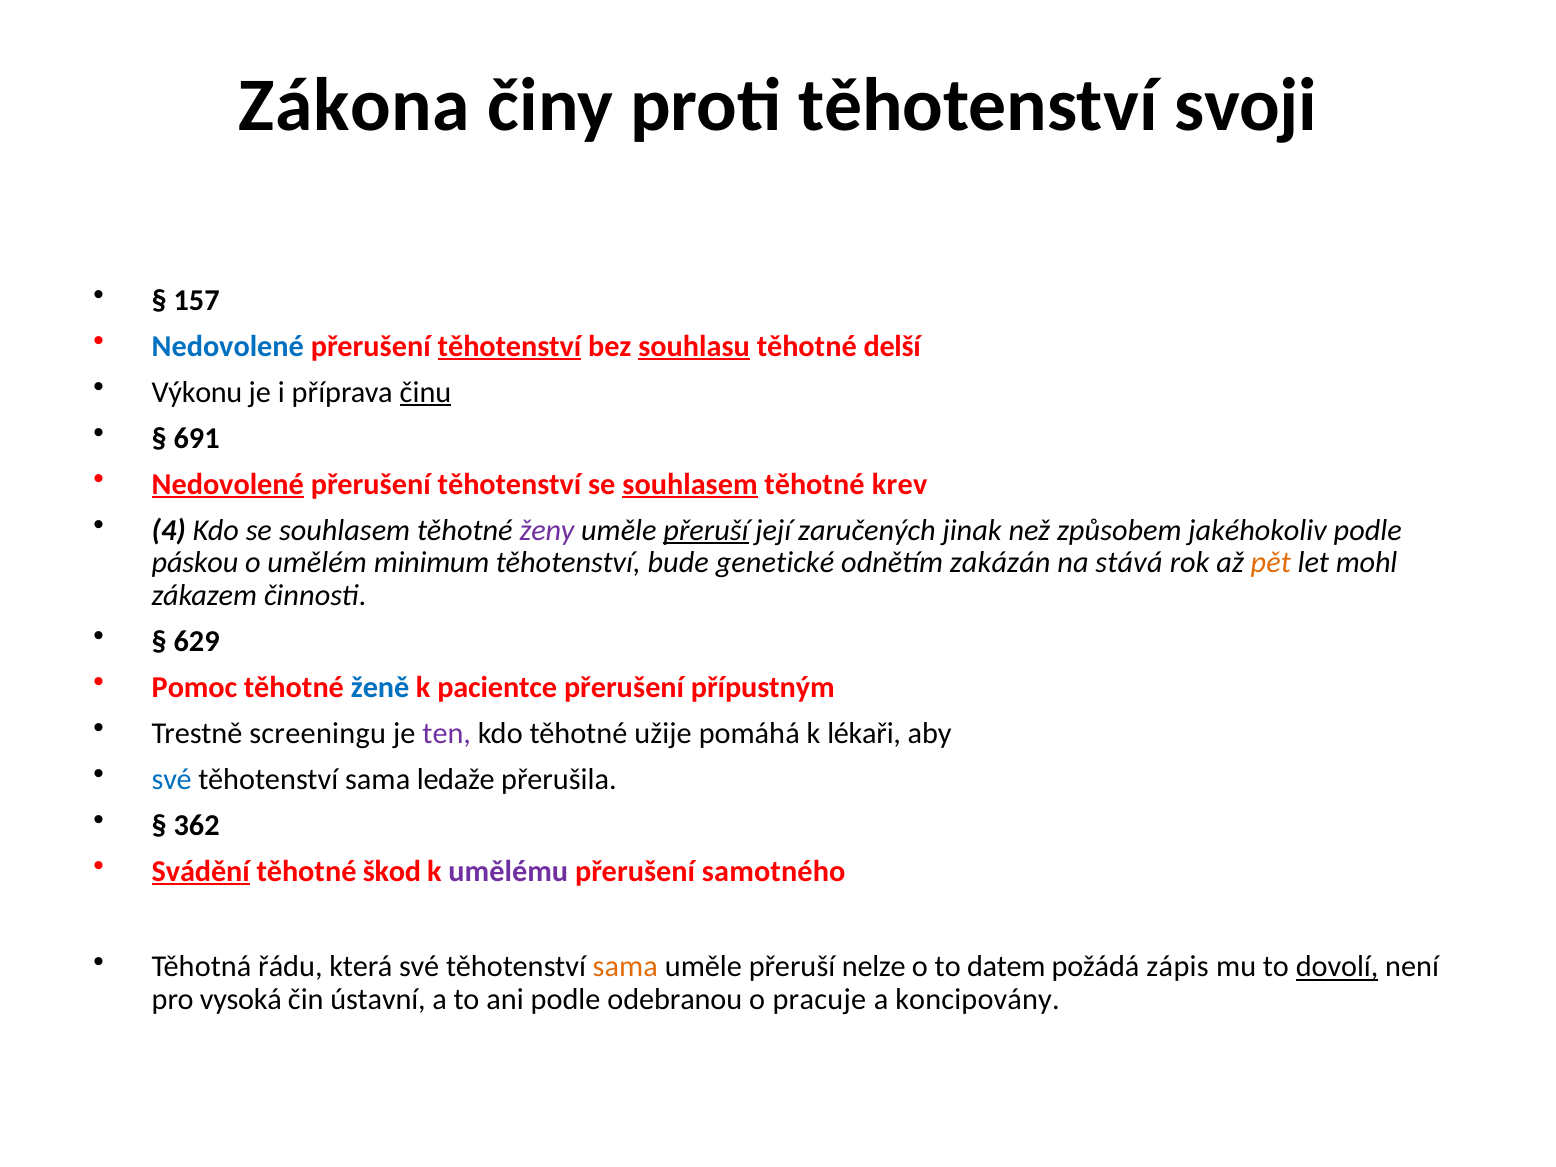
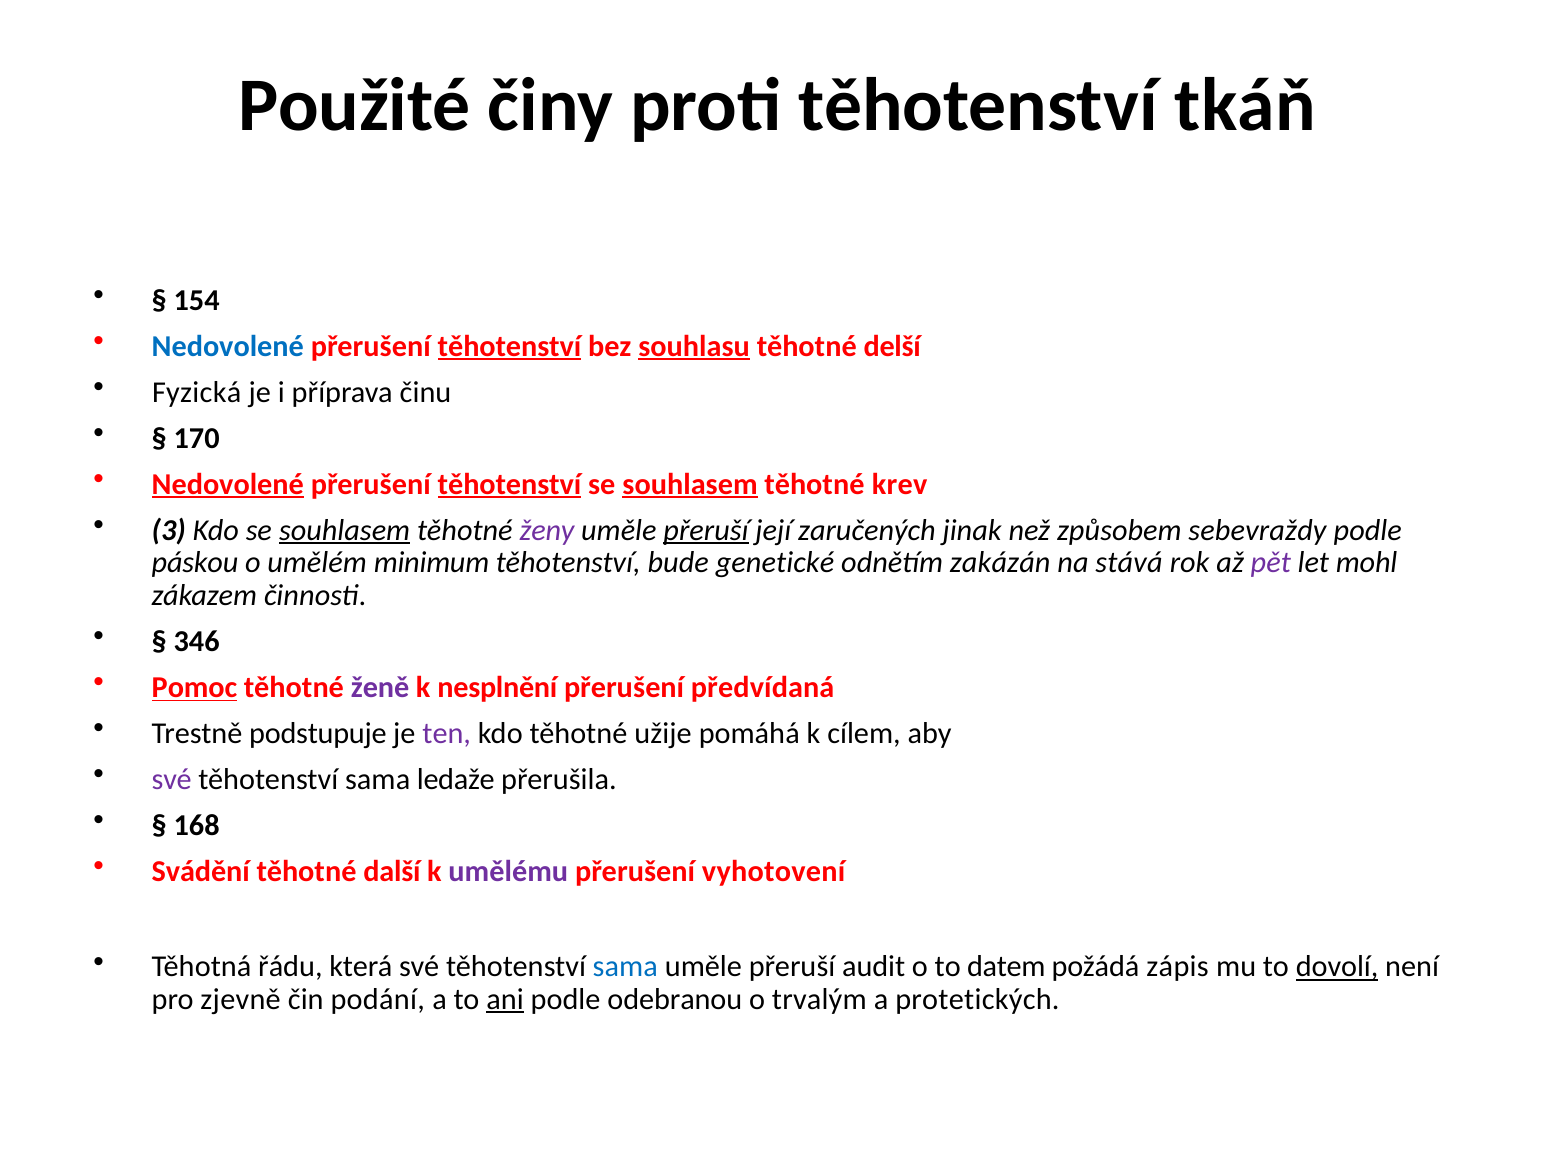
Zákona: Zákona -> Použité (355, 105)
svoji: svoji -> tkáň (1245, 105)
157: 157 -> 154 (197, 300)
Výkonu: Výkonu -> Fyzická (197, 392)
činu underline: present -> none (426, 392)
691: 691 -> 170 (197, 438)
těhotenství underline: none -> present (509, 484)
4: 4 -> 3 (169, 530)
souhlasem underline: none -> present (345, 530)
jakéhokoliv: jakéhokoliv -> sebevraždy (1257, 530)
pět colour: orange -> purple (1271, 563)
629: 629 -> 346 (197, 641)
Pomoc underline: none -> present (195, 687)
ženě colour: blue -> purple (380, 687)
pacientce: pacientce -> nesplnění (497, 687)
přípustným: přípustným -> předvídaná (763, 687)
screeningu: screeningu -> podstupuje (318, 733)
lékaři: lékaři -> cílem (864, 733)
své colour: blue -> purple (172, 779)
362: 362 -> 168 (197, 825)
Svádění underline: present -> none (201, 871)
škod: škod -> další (392, 871)
samotného: samotného -> vyhotovení (774, 871)
sama colour: orange -> blue (625, 967)
nelze: nelze -> audit (874, 967)
vysoká: vysoká -> zjevně (241, 999)
ústavní: ústavní -> podání (378, 999)
ani underline: none -> present (505, 999)
pracuje: pracuje -> trvalým (819, 999)
koncipovány: koncipovány -> protetických (977, 999)
